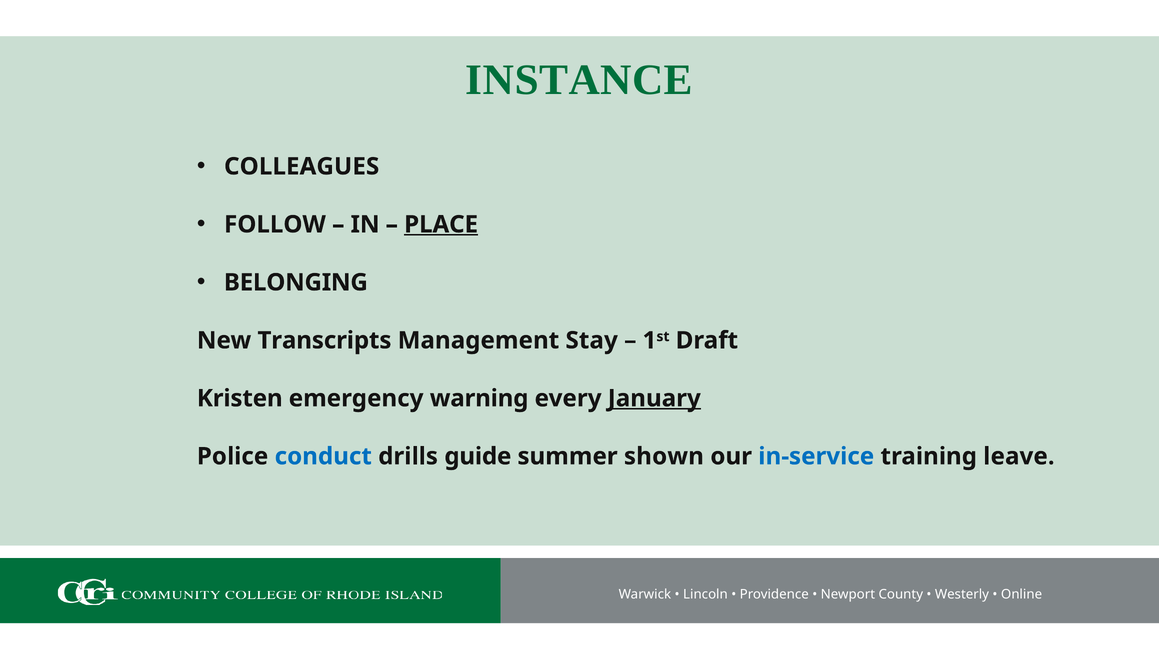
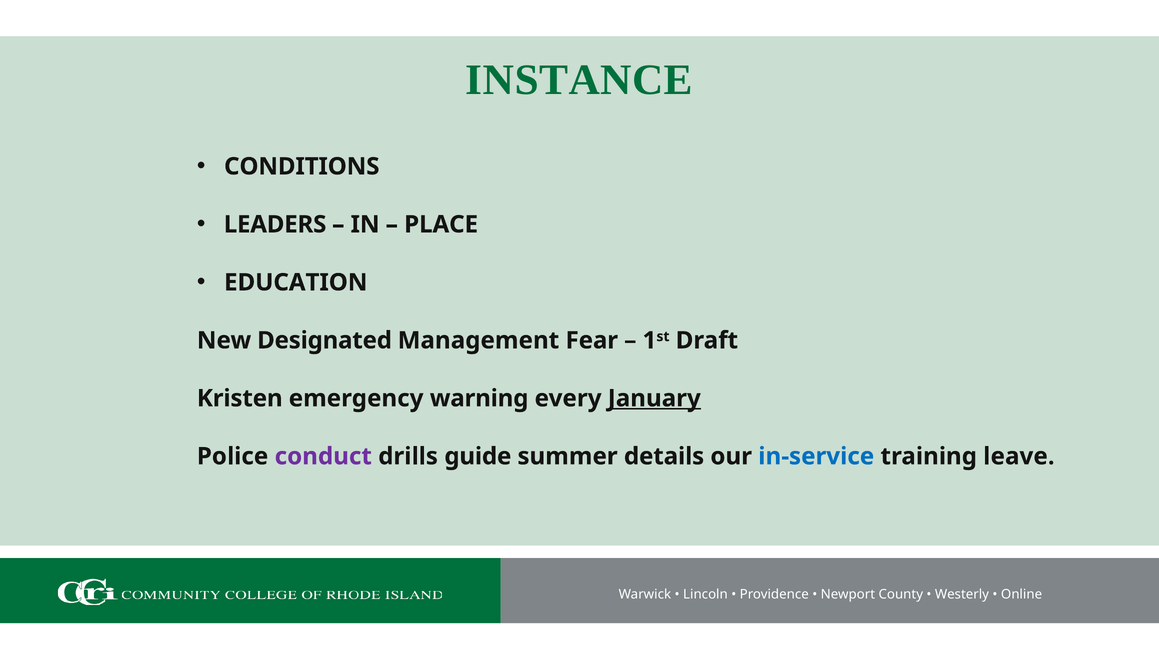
COLLEAGUES: COLLEAGUES -> CONDITIONS (302, 166)
FOLLOW: FOLLOW -> LEADERS (275, 224)
PLACE underline: present -> none (441, 224)
BELONGING: BELONGING -> EDUCATION (296, 282)
Transcripts: Transcripts -> Designated (325, 340)
Stay: Stay -> Fear (592, 340)
conduct colour: blue -> purple (323, 456)
shown: shown -> details (664, 456)
